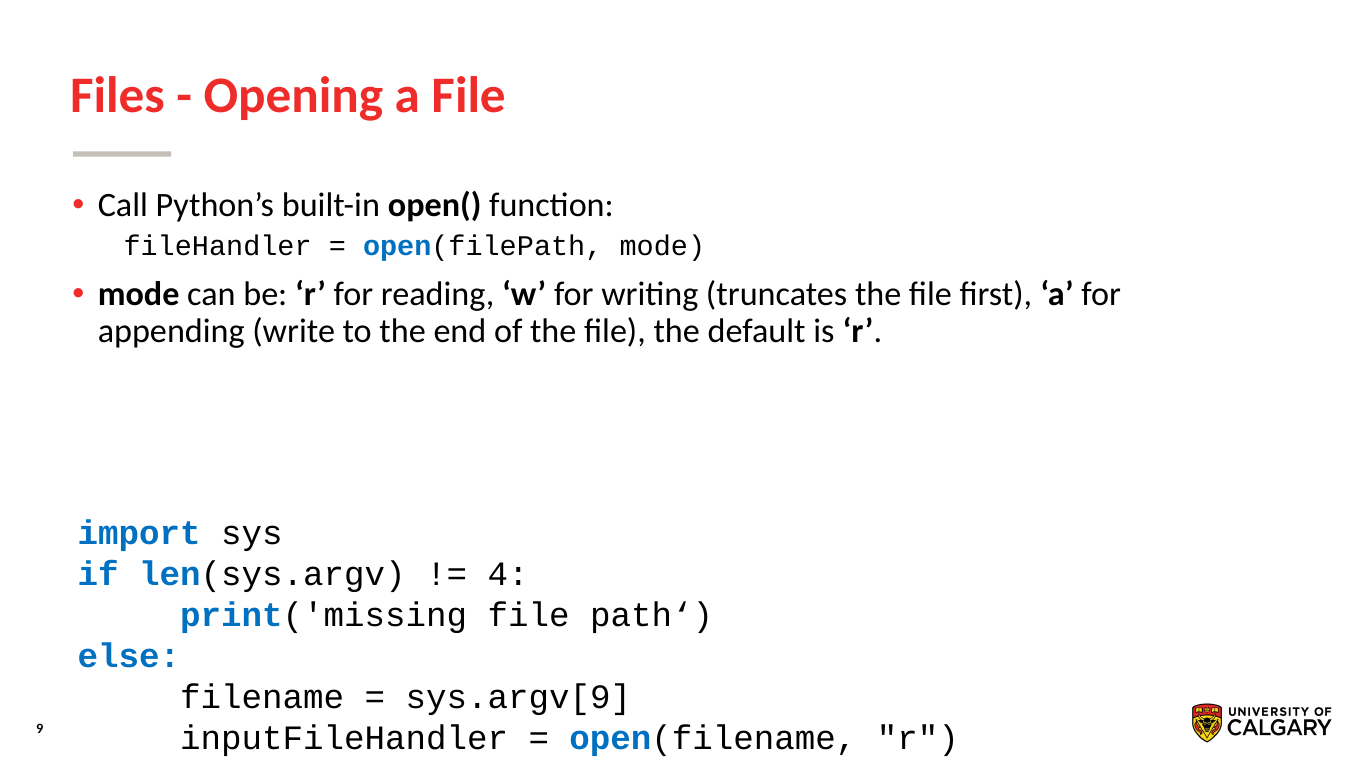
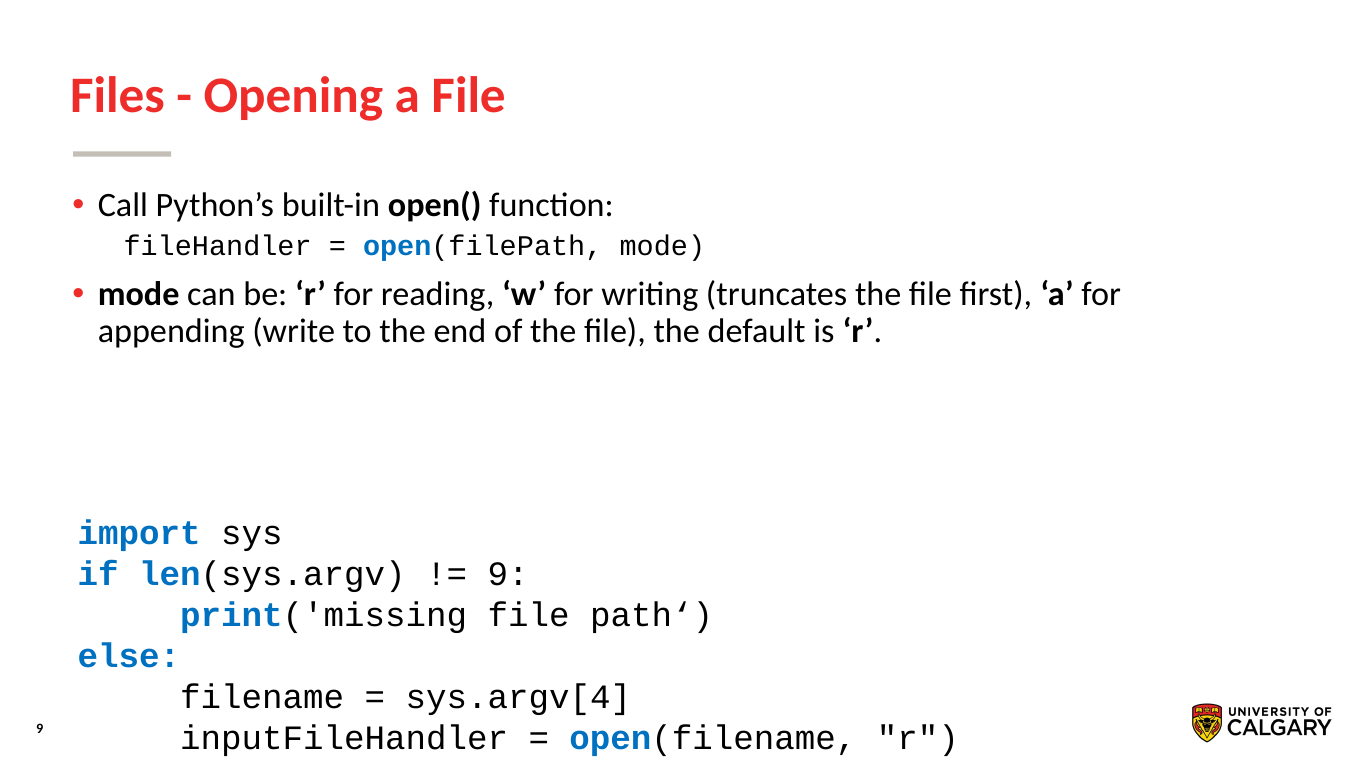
4: 4 -> 9 (508, 575)
sys.argv[9: sys.argv[9 -> sys.argv[4 (518, 698)
